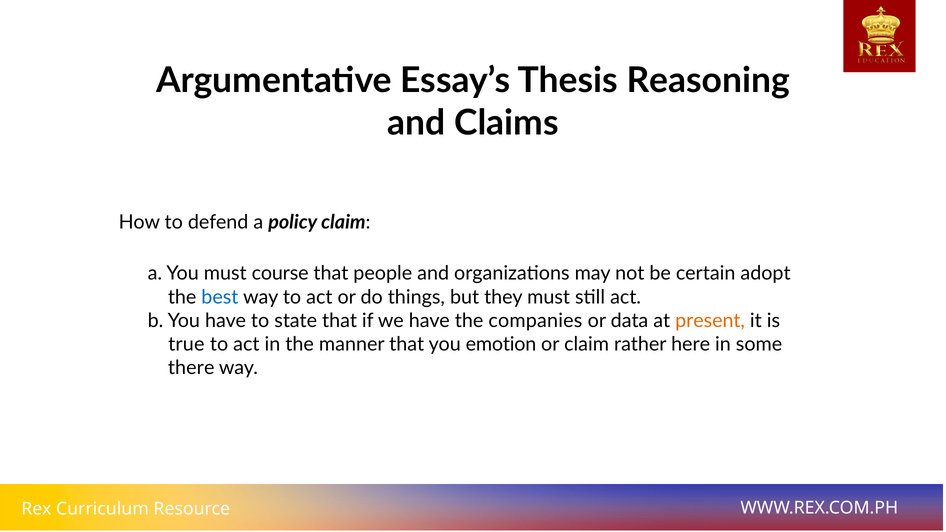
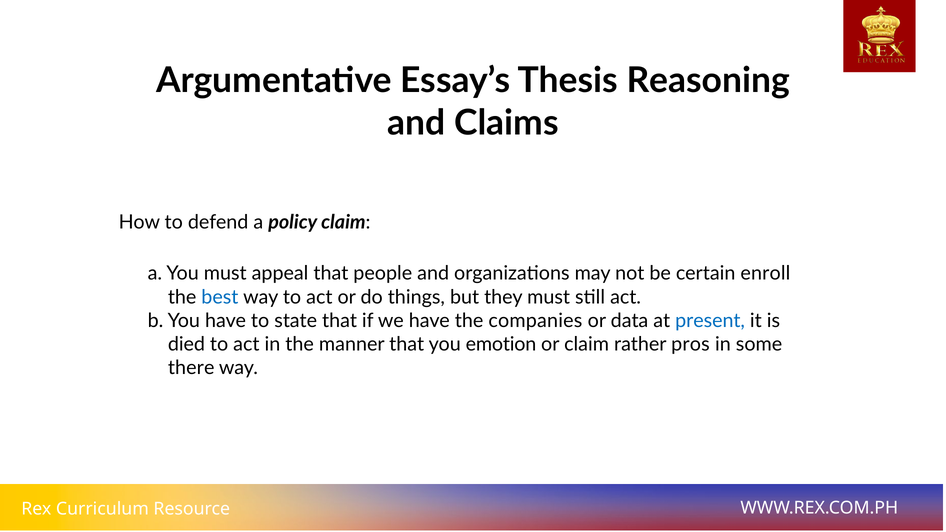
course: course -> appeal (280, 273)
adopt: adopt -> enroll (765, 273)
present colour: orange -> blue (710, 321)
true: true -> died (186, 344)
here: here -> pros (690, 344)
